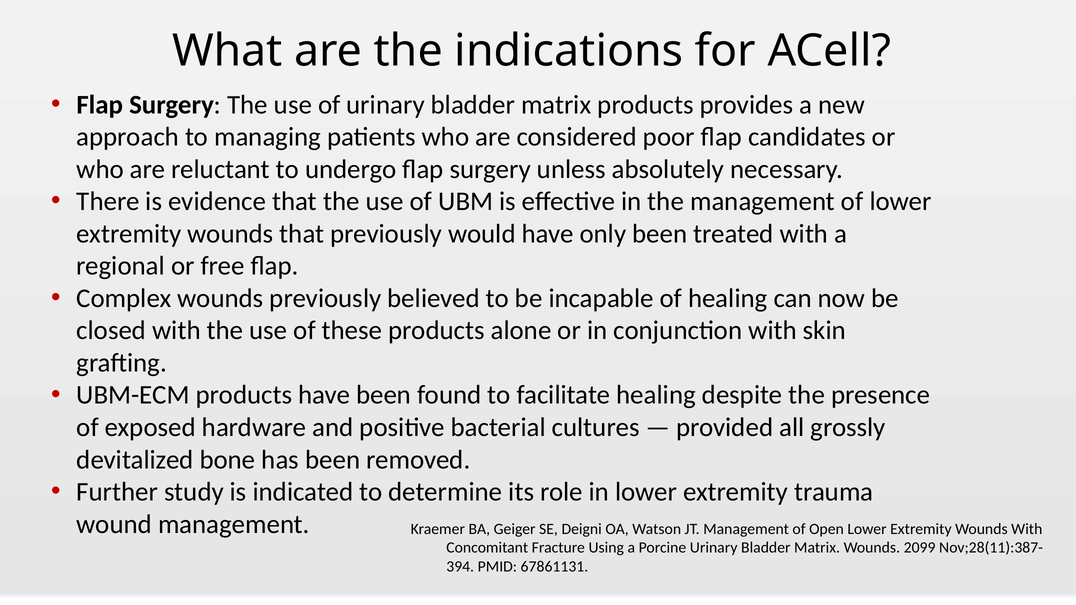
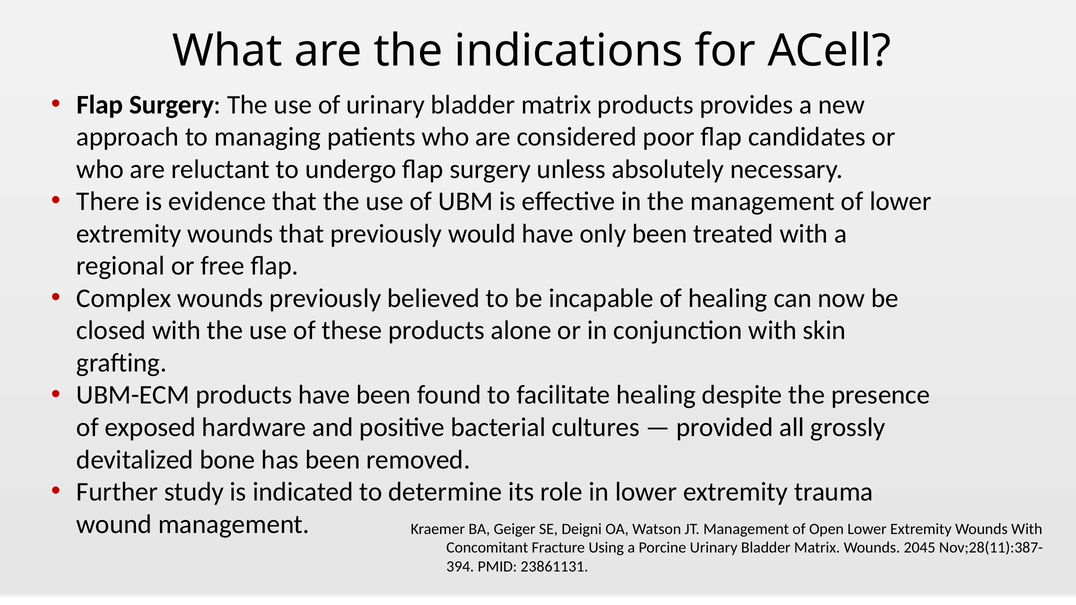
2099: 2099 -> 2045 (920, 548)
67861131: 67861131 -> 23861131 (554, 567)
